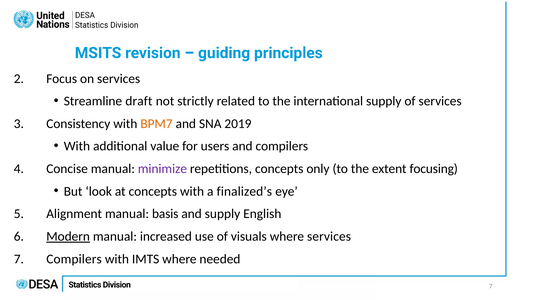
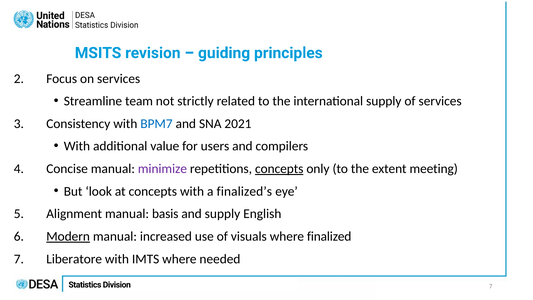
draft: draft -> team (139, 101)
BPM7 colour: orange -> blue (157, 124)
2019: 2019 -> 2021 (238, 124)
concepts underline: none -> present (279, 169)
focusing: focusing -> meeting (434, 169)
where services: services -> finalized (329, 236)
7 Compilers: Compilers -> Liberatore (74, 259)
